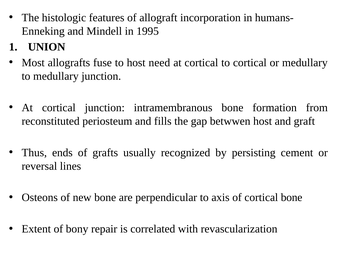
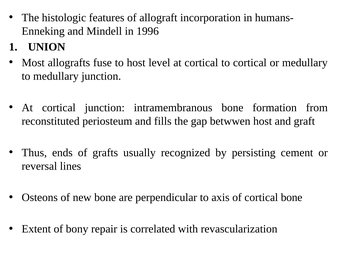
1995: 1995 -> 1996 (148, 31)
need: need -> level (159, 63)
